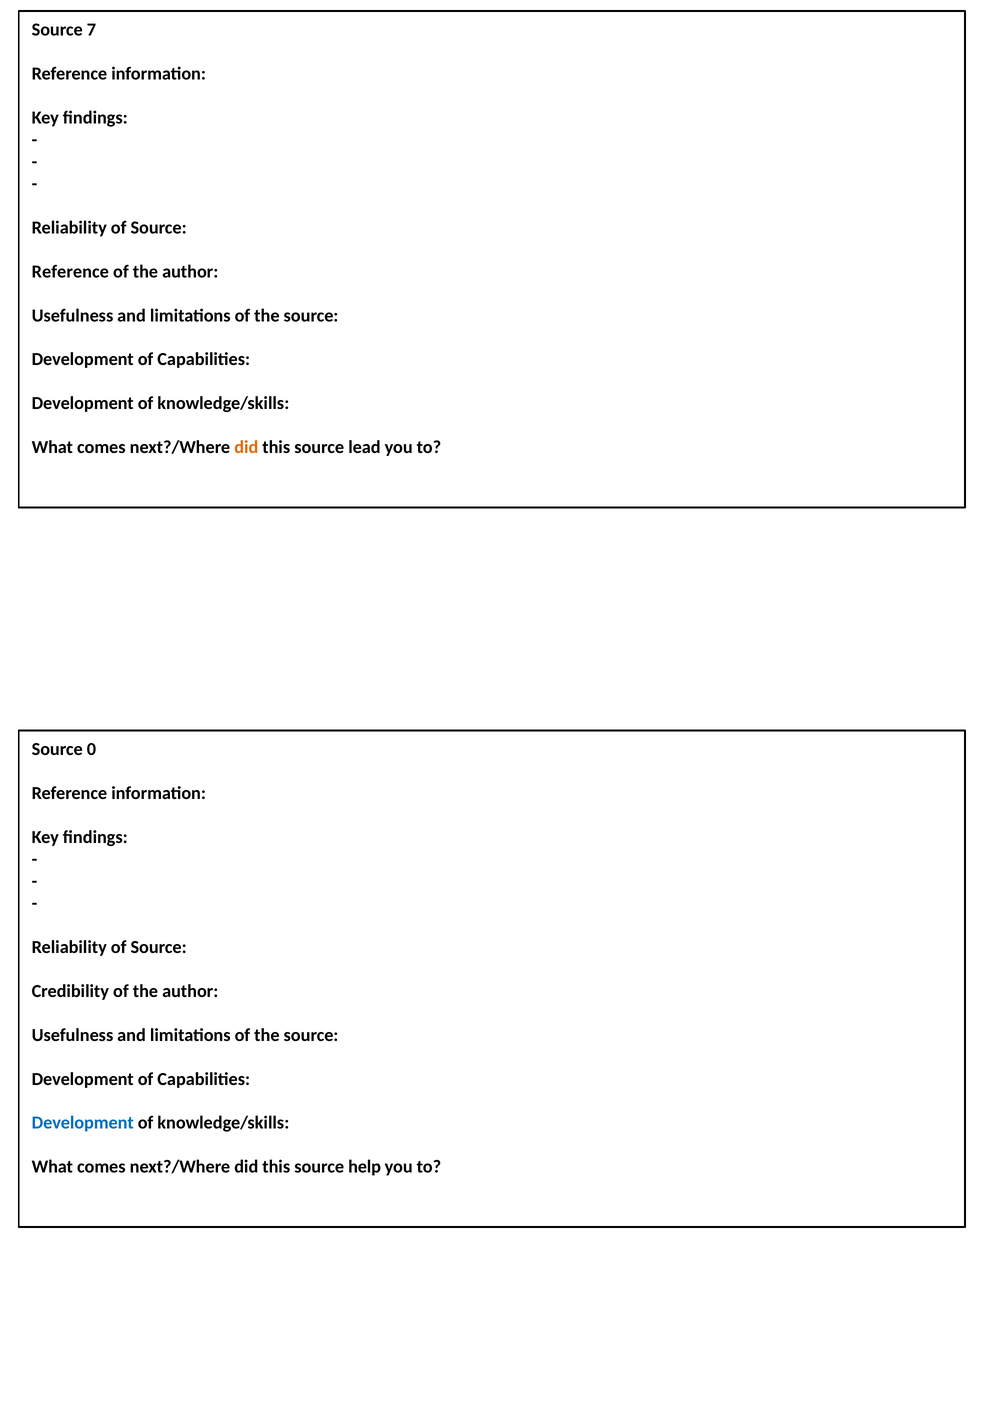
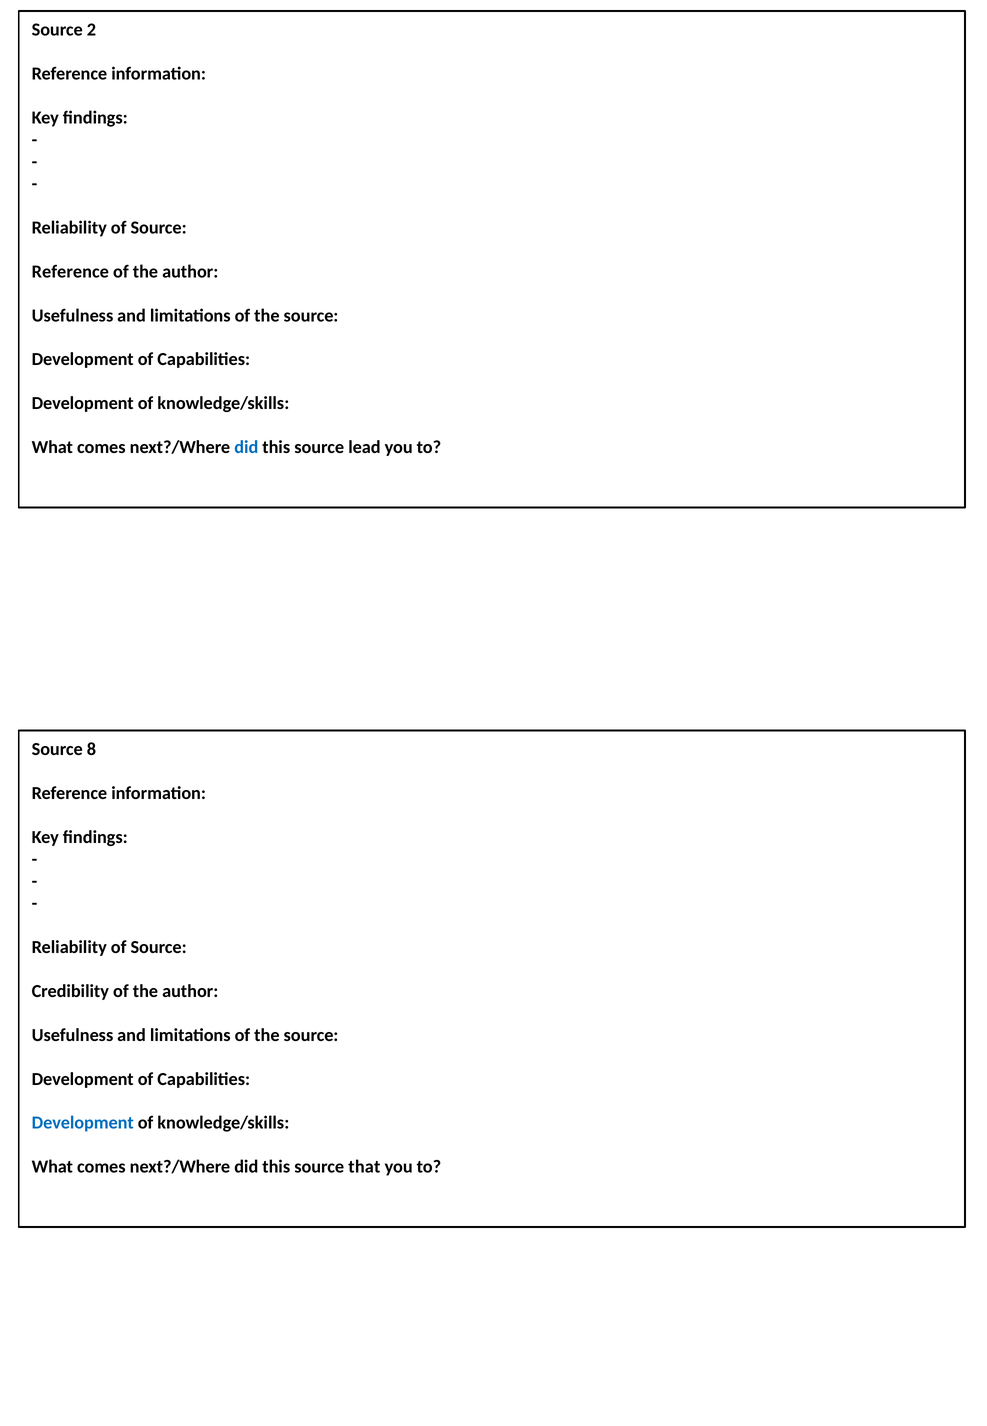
7: 7 -> 2 (91, 30)
did colour: orange -> blue (246, 447)
0: 0 -> 8 (91, 749)
help: help -> that (364, 1167)
